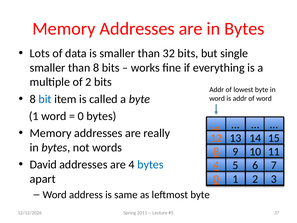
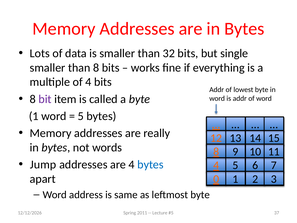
of 2: 2 -> 4 (88, 82)
bit colour: blue -> purple (45, 99)
0: 0 -> 5 (81, 116)
David: David -> Jump (43, 164)
